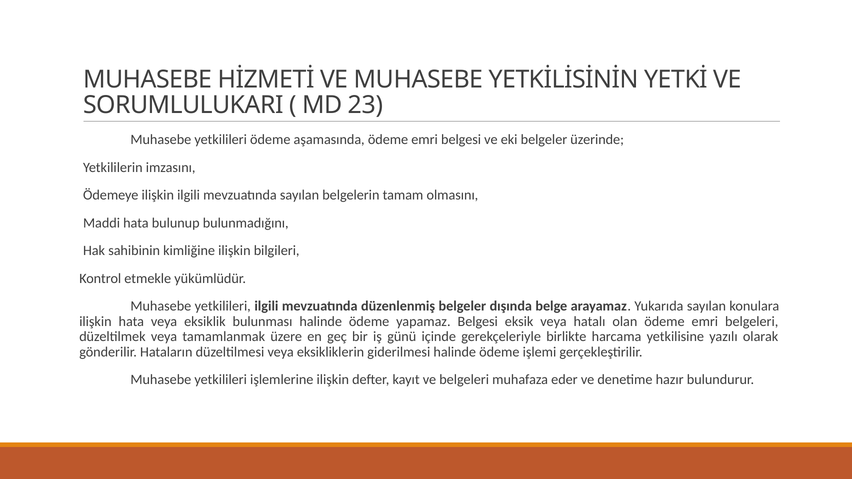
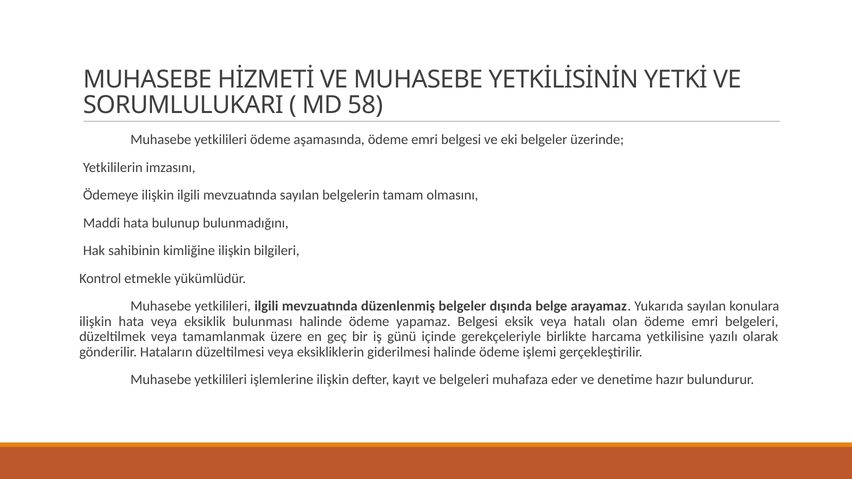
23: 23 -> 58 (365, 105)
